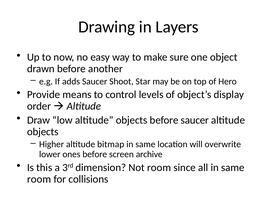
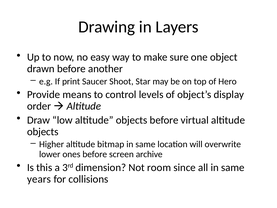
adds: adds -> print (71, 81)
before saucer: saucer -> virtual (195, 120)
room: room -> years (39, 179)
